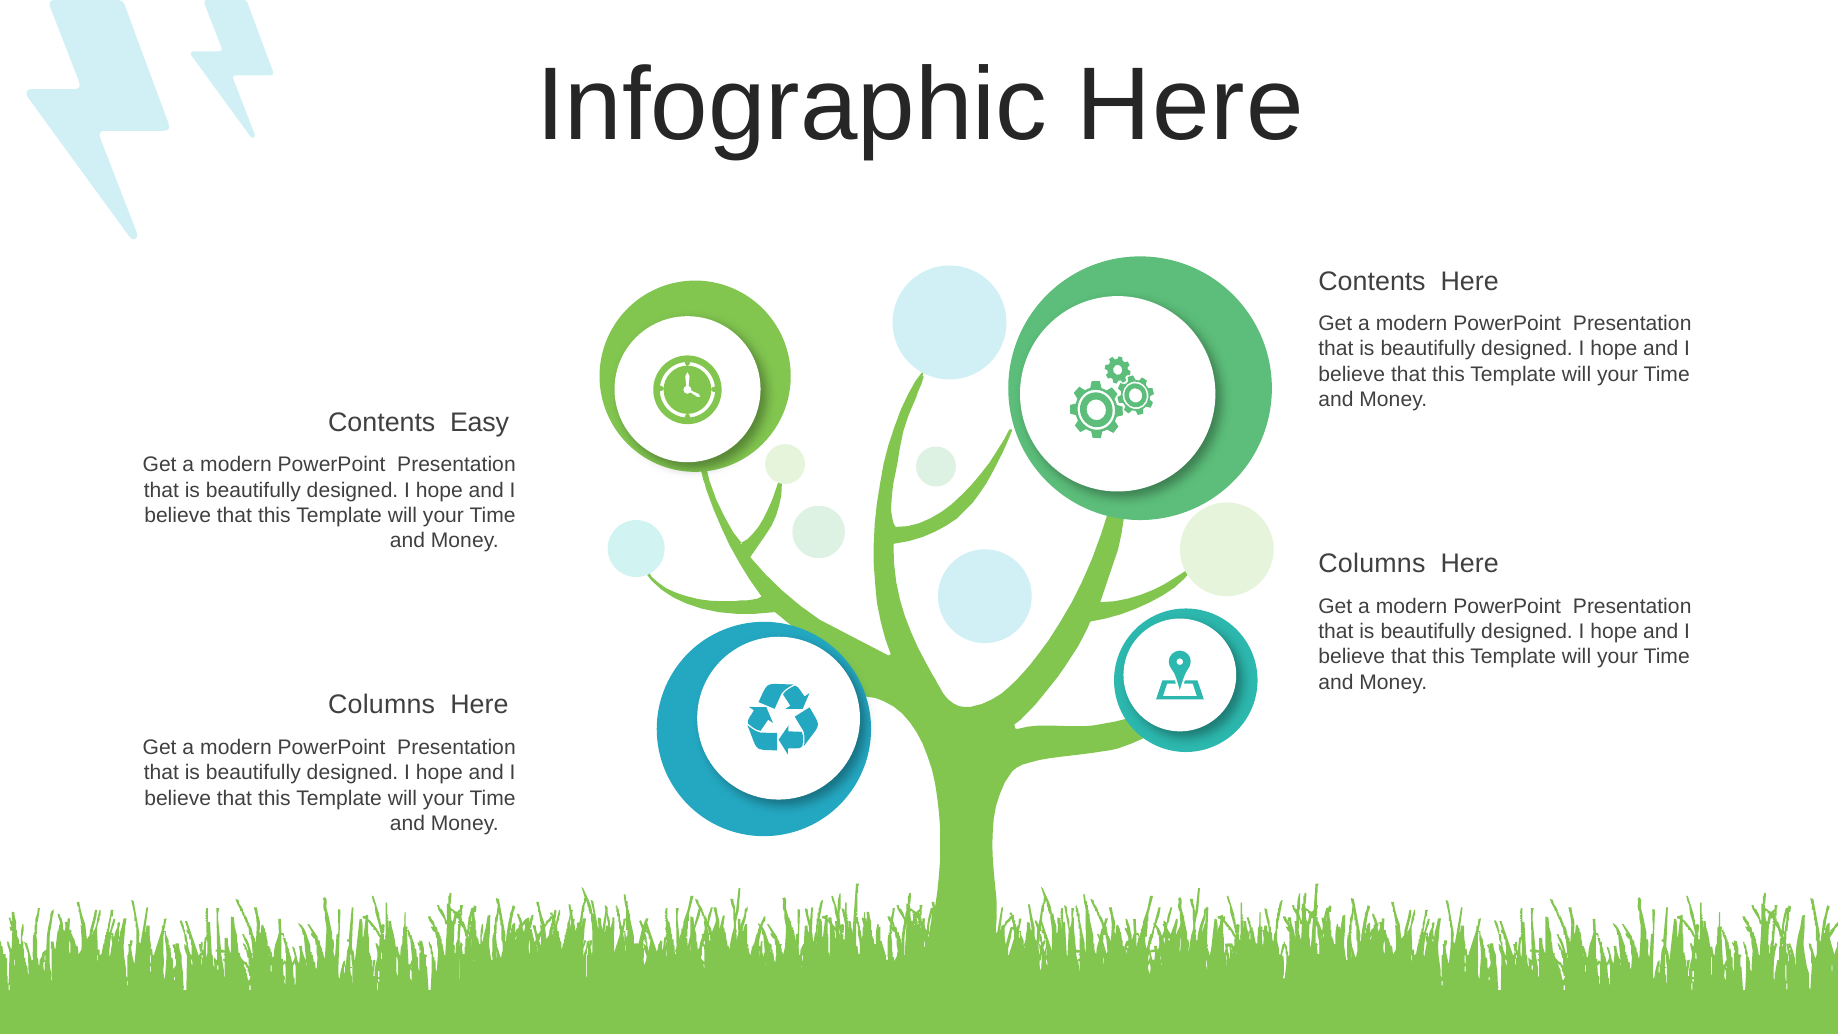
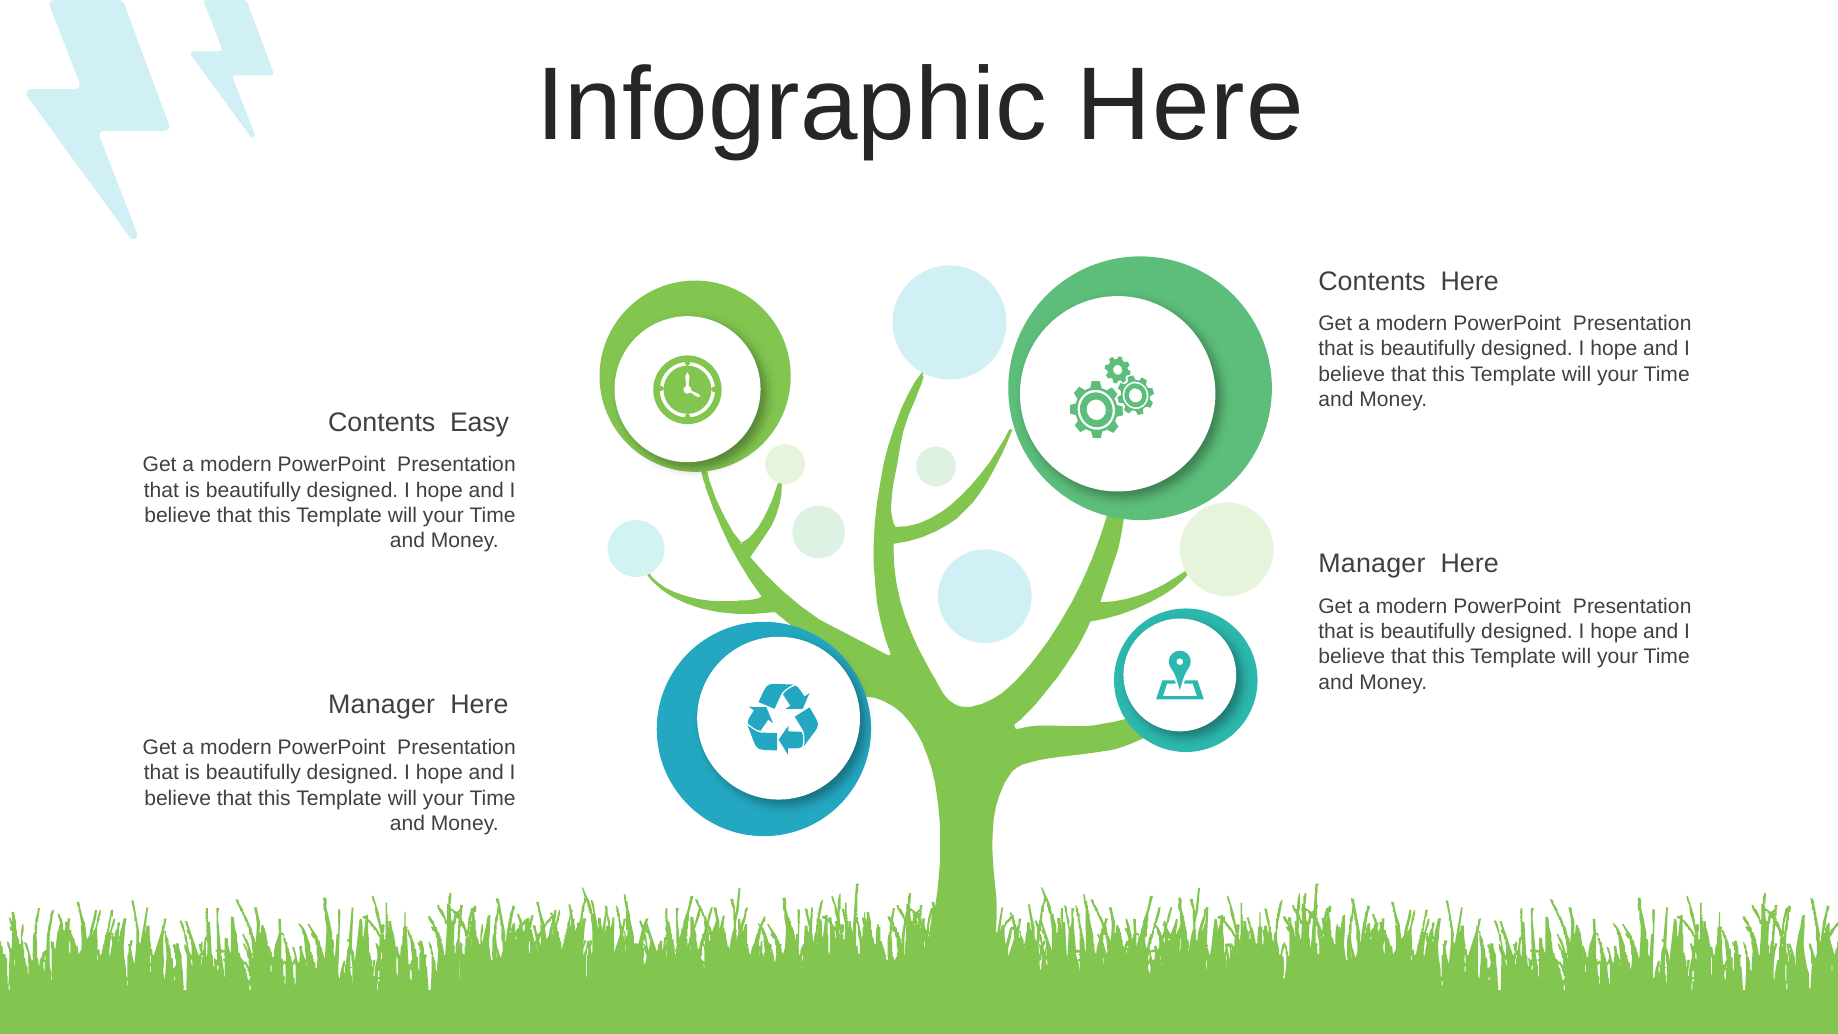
Columns: Columns -> Manager (1372, 564)
Columns: Columns -> Manager (382, 705)
